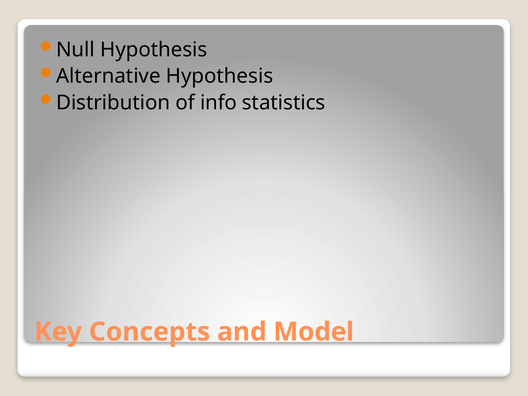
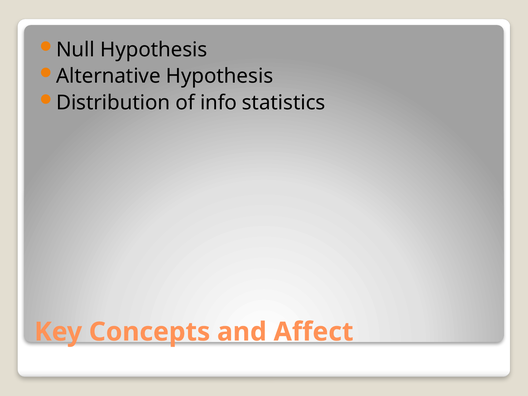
Model: Model -> Affect (314, 332)
